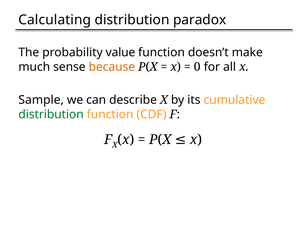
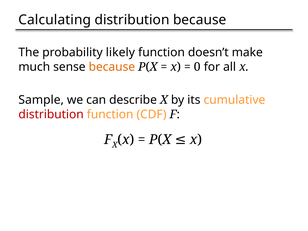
distribution paradox: paradox -> because (200, 20)
value: value -> likely (120, 52)
distribution colour: green -> red (51, 114)
